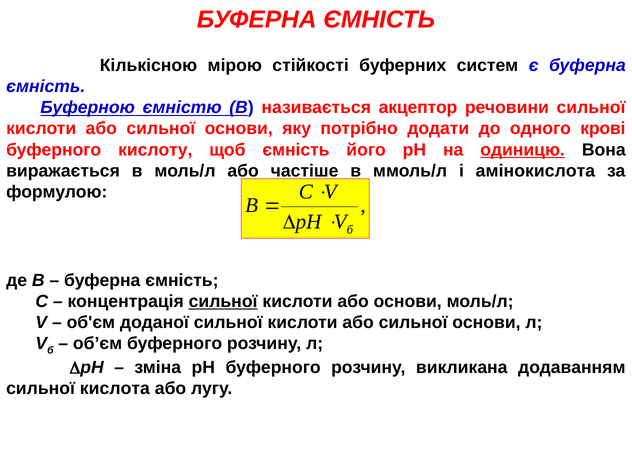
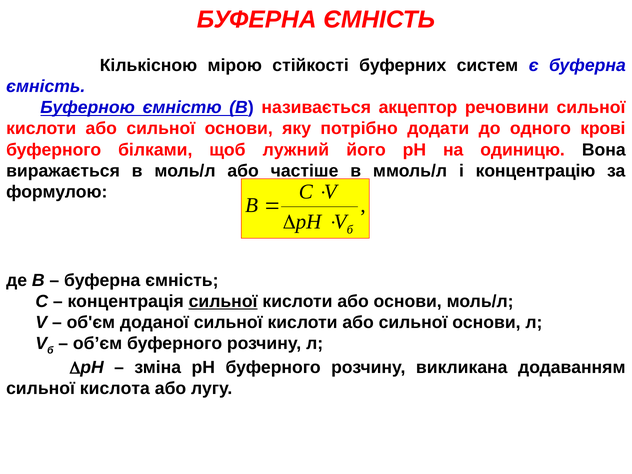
кислоту: кислоту -> білками (155, 150)
щоб ємність: ємність -> лужний (296, 150)
одиницю underline: present -> none (523, 150)
амінокислота: амінокислота -> концентрацію (536, 171)
